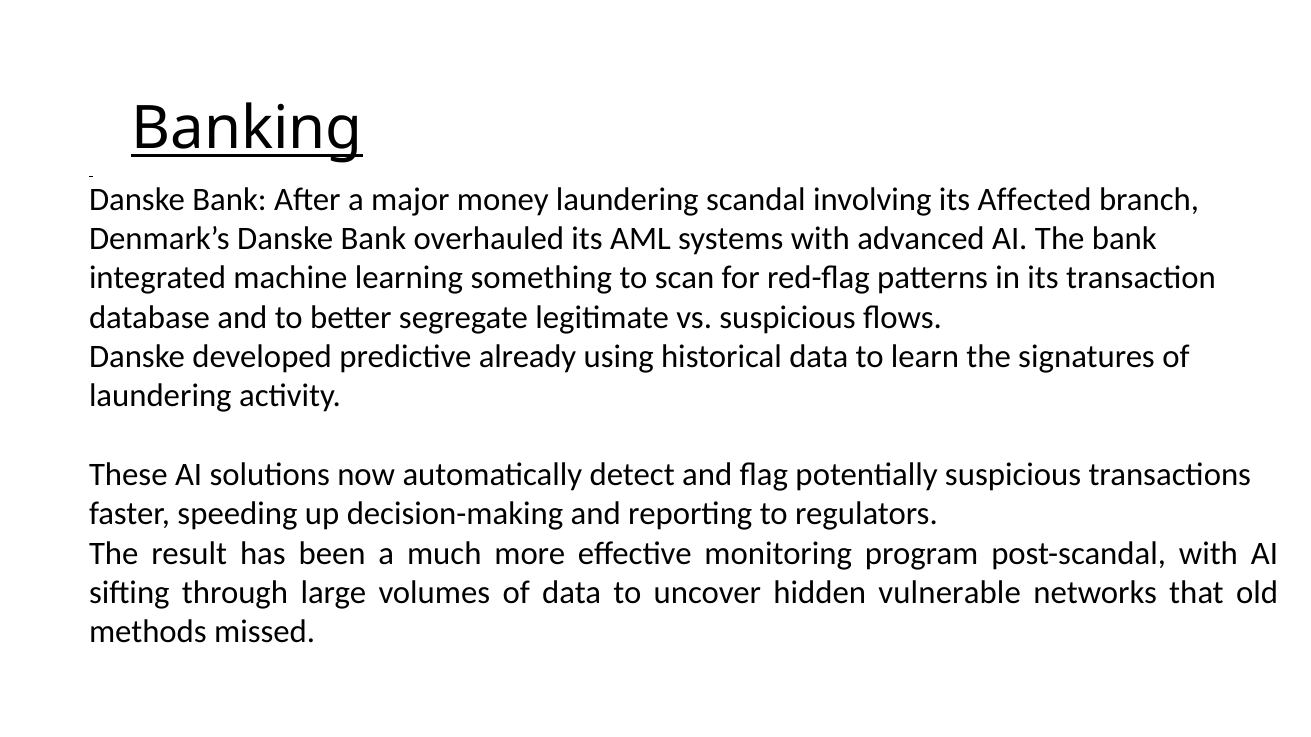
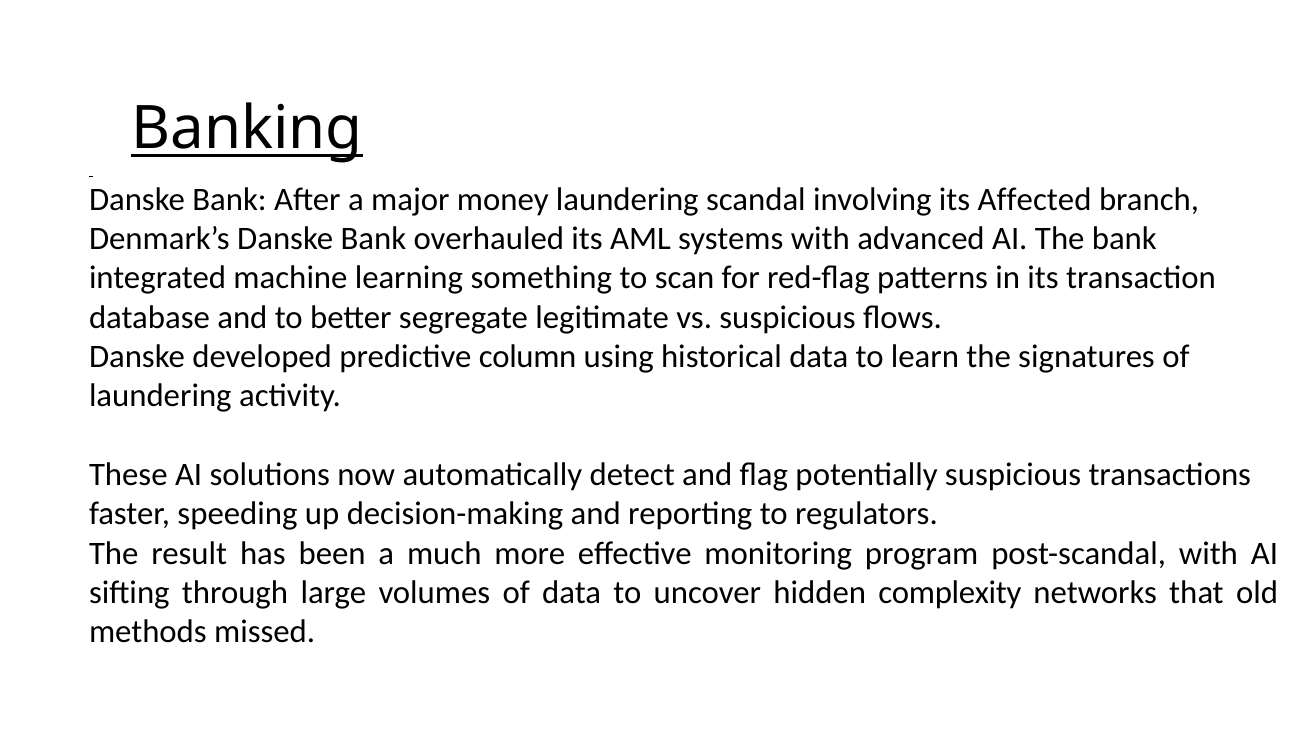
already: already -> column (528, 357)
vulnerable: vulnerable -> complexity (950, 593)
